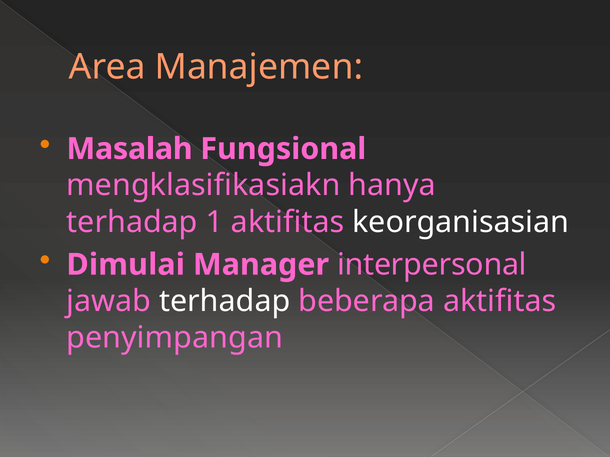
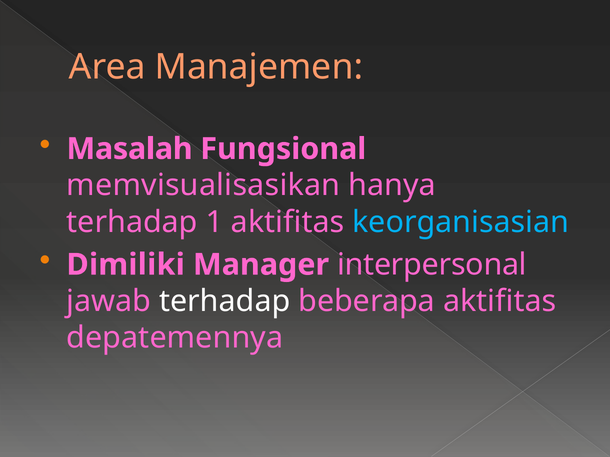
mengklasifikasiakn: mengklasifikasiakn -> memvisualisasikan (203, 186)
keorganisasian colour: white -> light blue (461, 222)
Dimulai: Dimulai -> Dimiliki (126, 265)
penyimpangan: penyimpangan -> depatemennya (175, 338)
